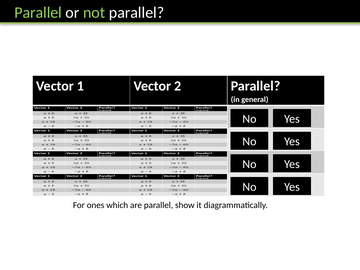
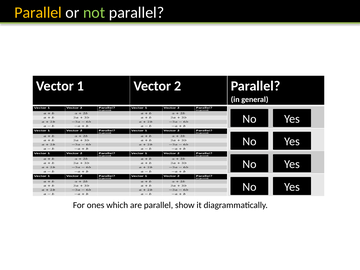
Parallel colour: light green -> yellow (38, 12)
